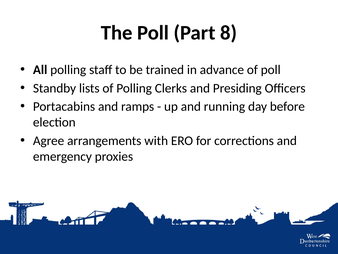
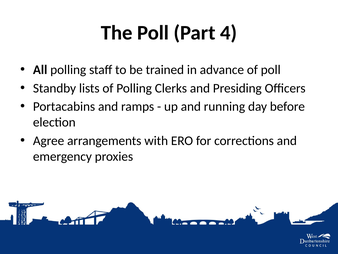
8: 8 -> 4 (229, 33)
